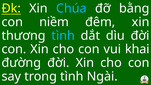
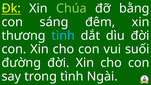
Chúa colour: light blue -> light green (71, 8)
niềm: niềm -> sáng (54, 22)
khai: khai -> suối (137, 49)
